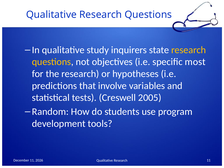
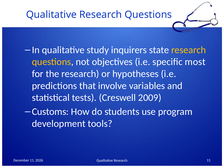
2005: 2005 -> 2009 (150, 98)
Random: Random -> Customs (50, 112)
